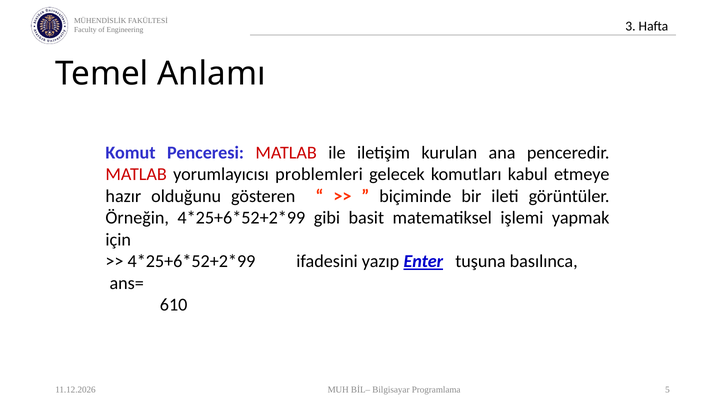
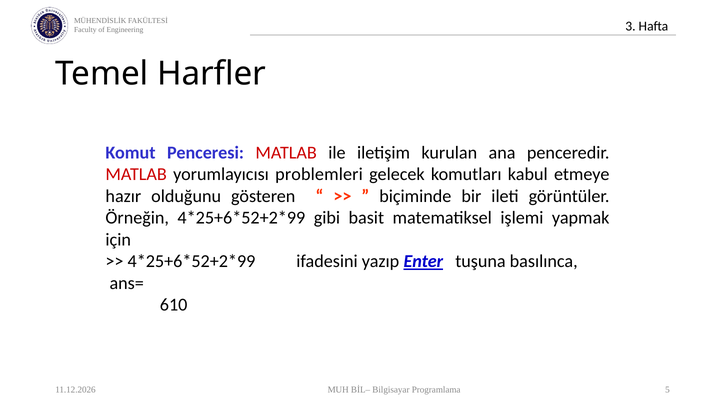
Anlamı: Anlamı -> Harfler (211, 74)
